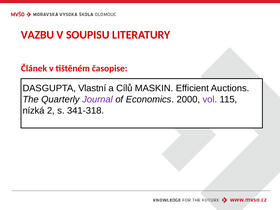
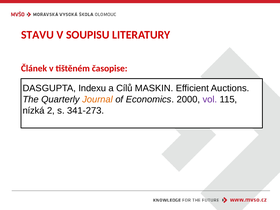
VAZBU: VAZBU -> STAVU (37, 35)
Vlastní: Vlastní -> Indexu (92, 88)
Journal colour: purple -> orange (98, 99)
341-318: 341-318 -> 341-273 (86, 111)
